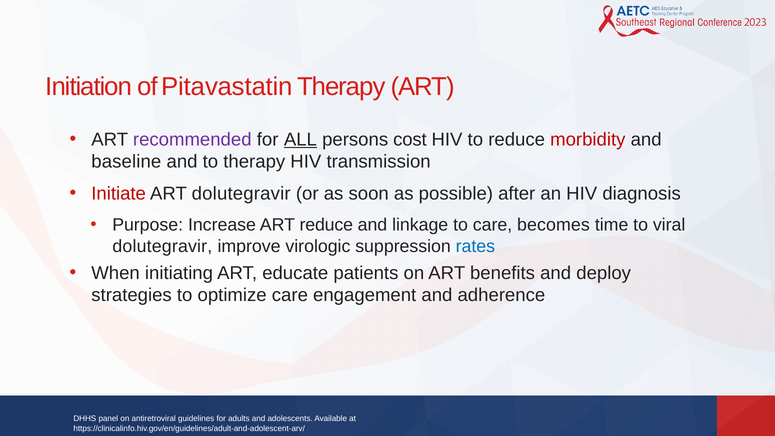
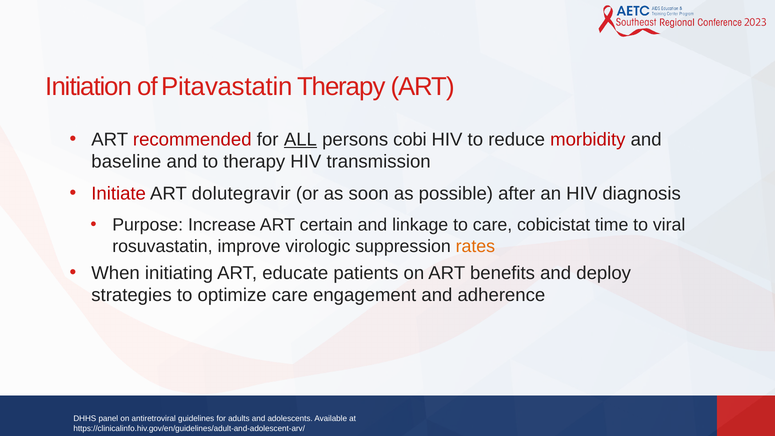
recommended colour: purple -> red (192, 139)
cost: cost -> cobi (410, 139)
ART reduce: reduce -> certain (326, 225)
becomes: becomes -> cobicistat (554, 225)
dolutegravir: dolutegravir -> rosuvastatin (162, 246)
rates colour: blue -> orange (475, 246)
